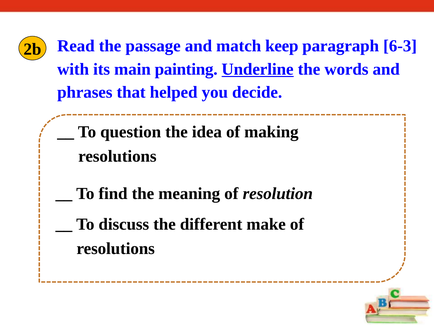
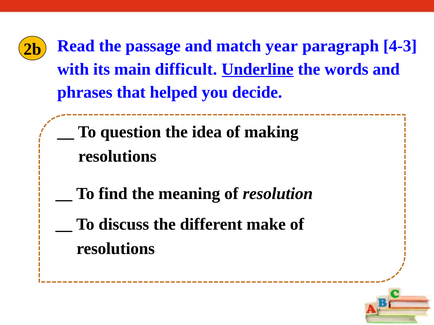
keep: keep -> year (282, 46)
6-3: 6-3 -> 4-3 (400, 46)
painting: painting -> difficult (186, 69)
